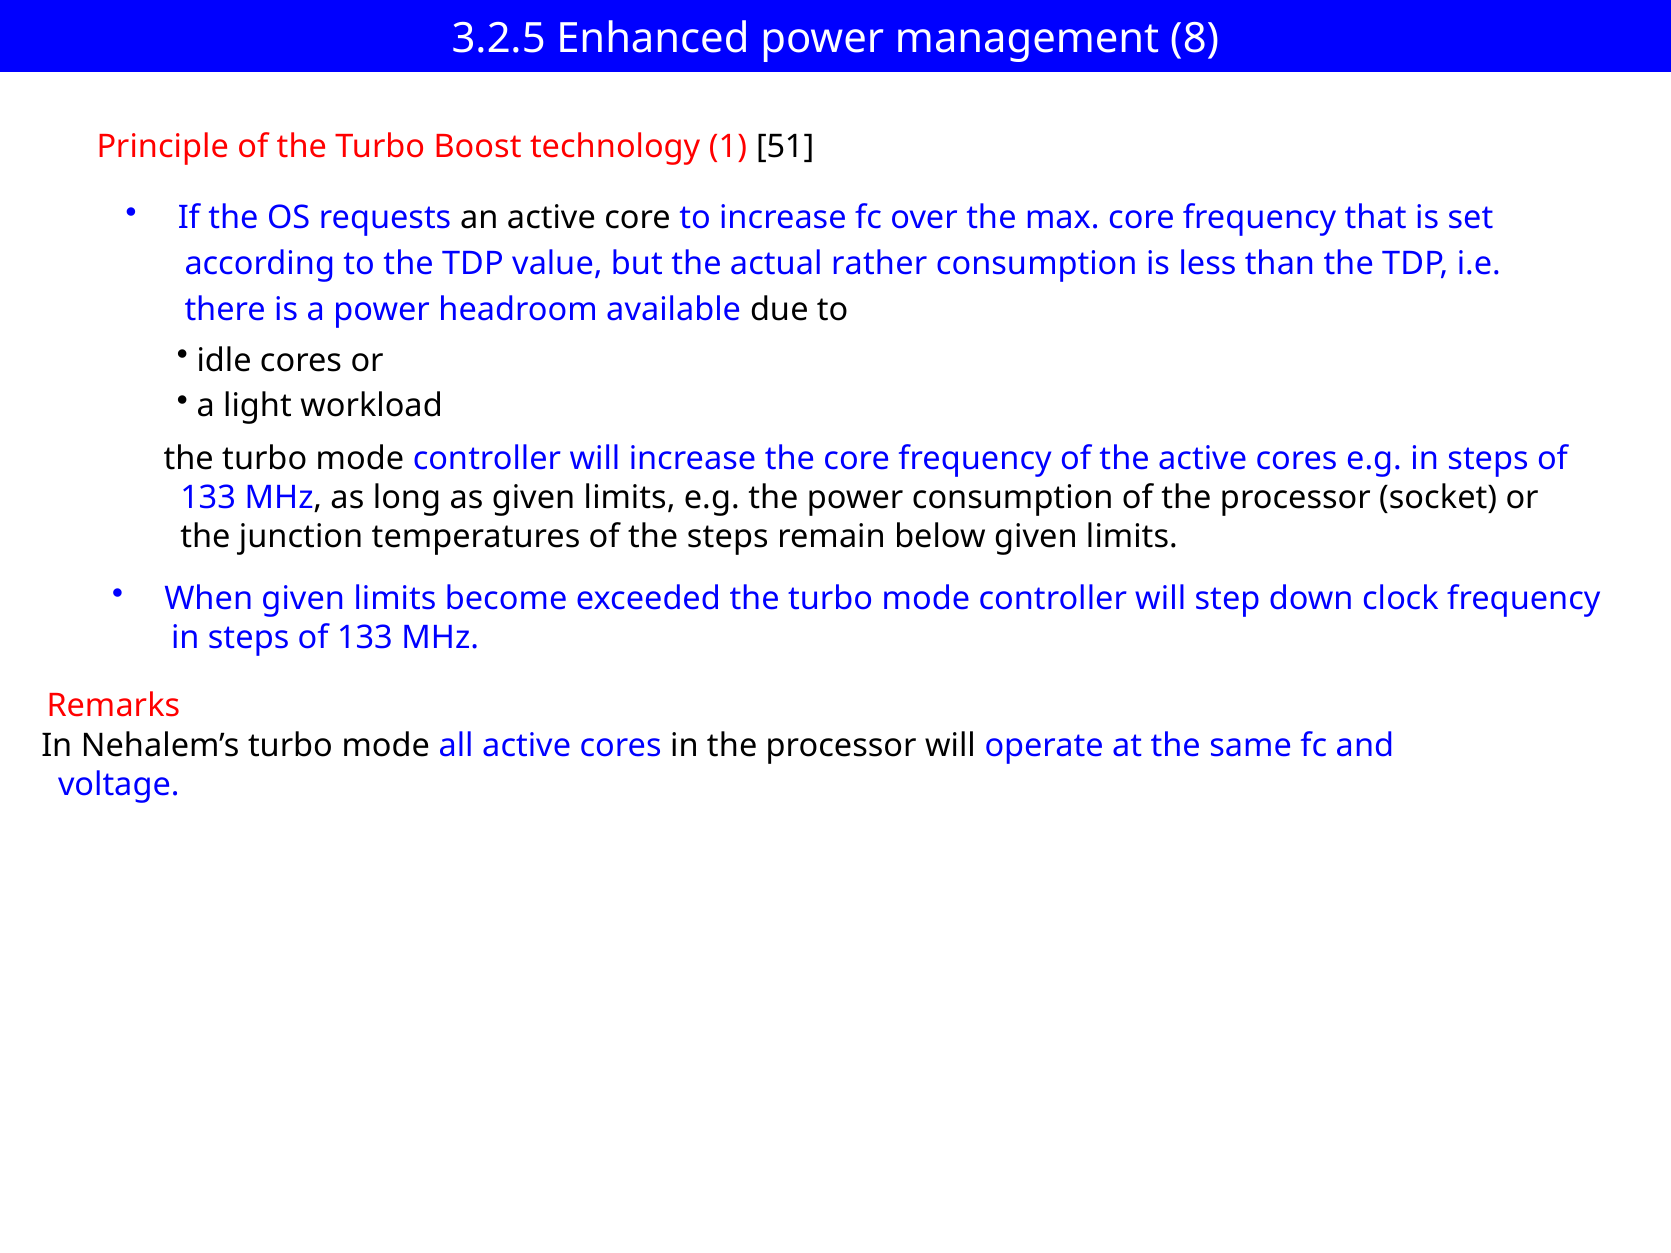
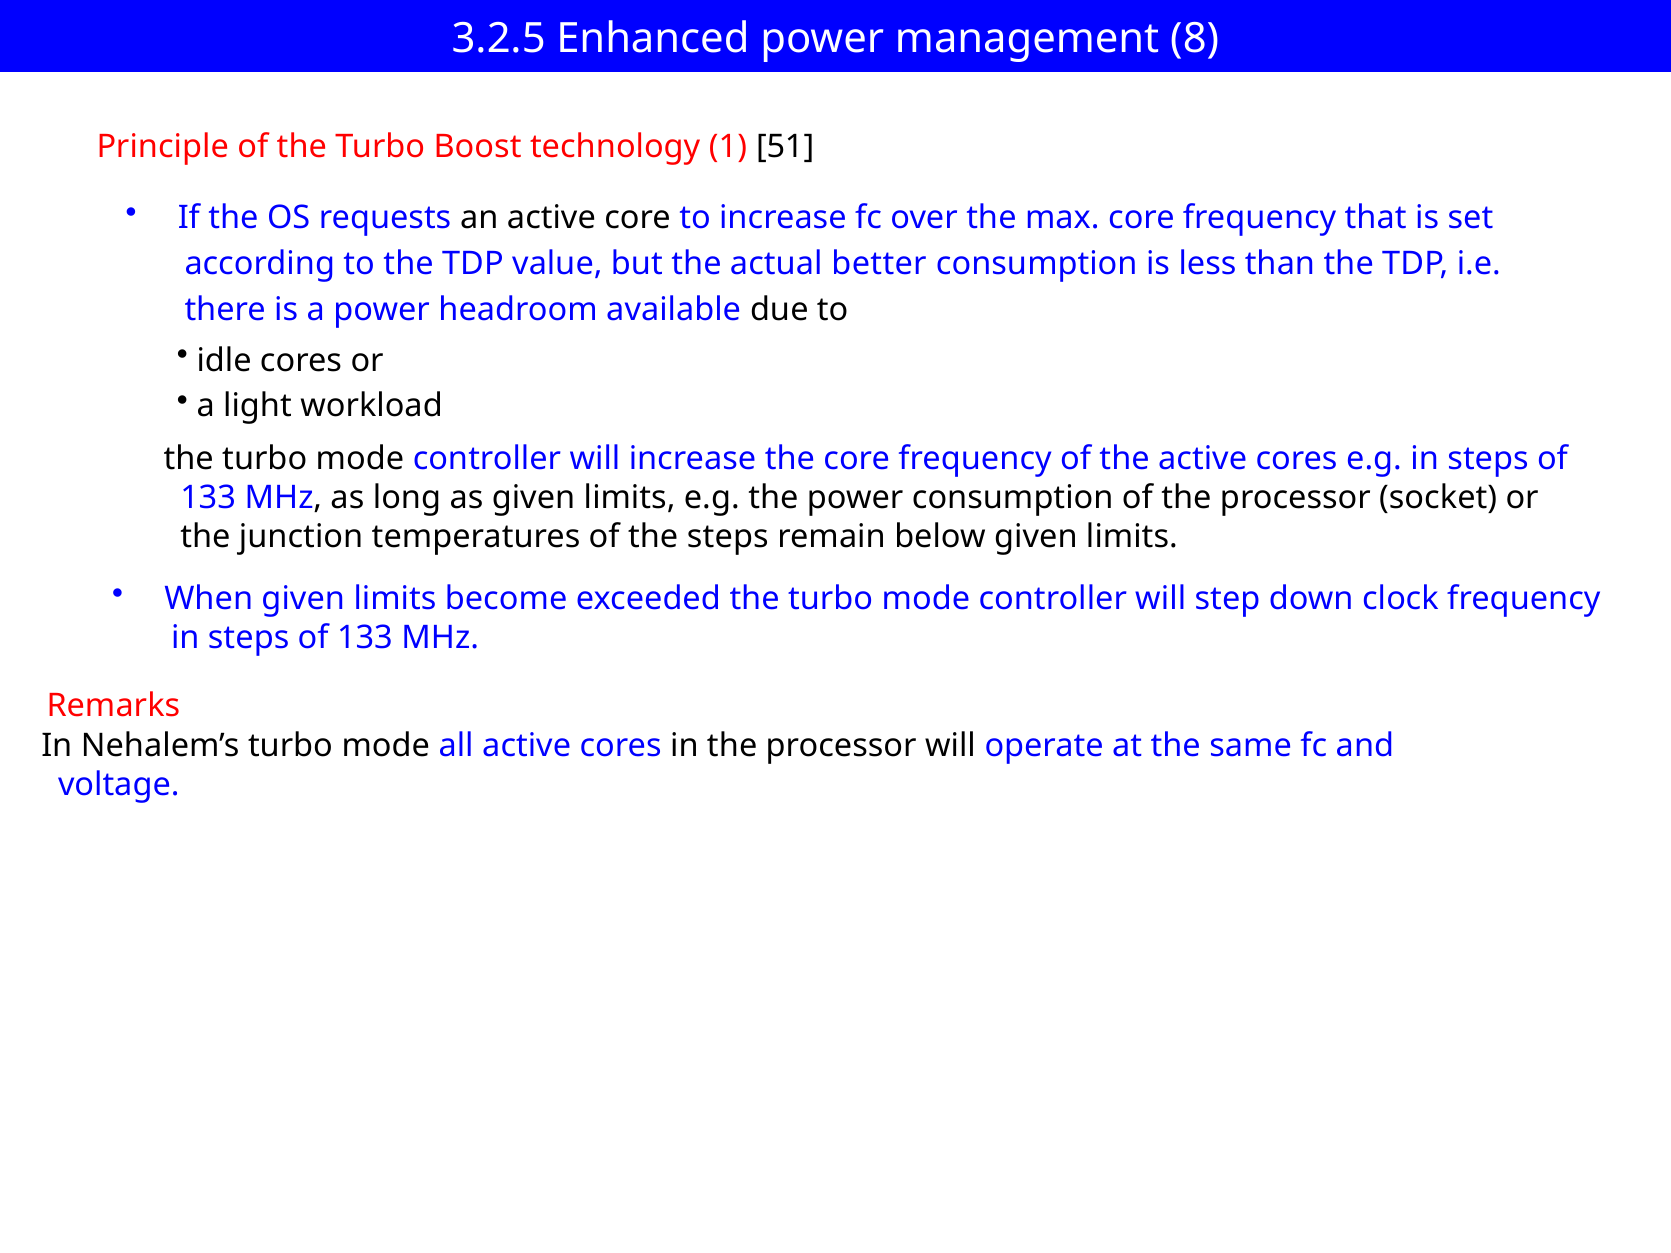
rather: rather -> better (879, 264)
